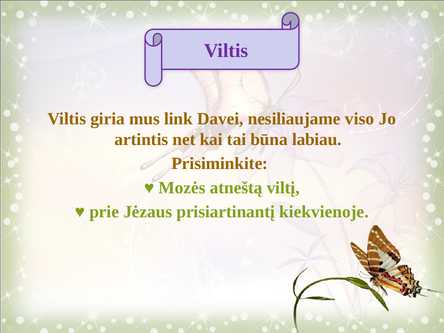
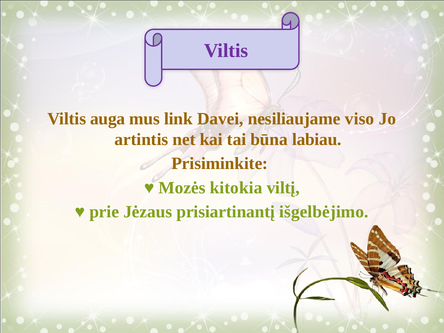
giria: giria -> auga (108, 119)
atneštą: atneštą -> kitokia (236, 188)
kiekvienoje: kiekvienoje -> išgelbėjimo (324, 212)
